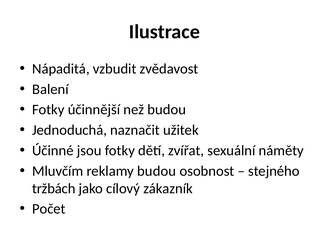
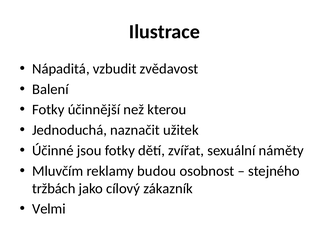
než budou: budou -> kterou (167, 110)
Počet: Počet -> Velmi (49, 210)
